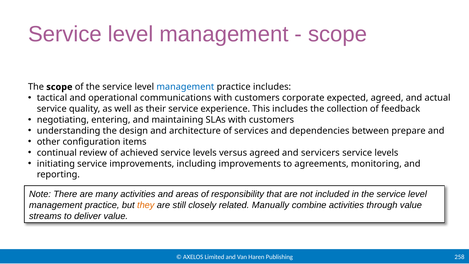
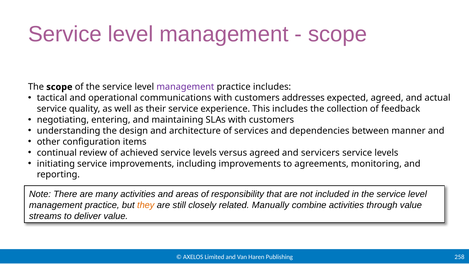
management colour: blue -> purple (185, 87)
corporate: corporate -> addresses (303, 98)
prepare: prepare -> manner (409, 131)
